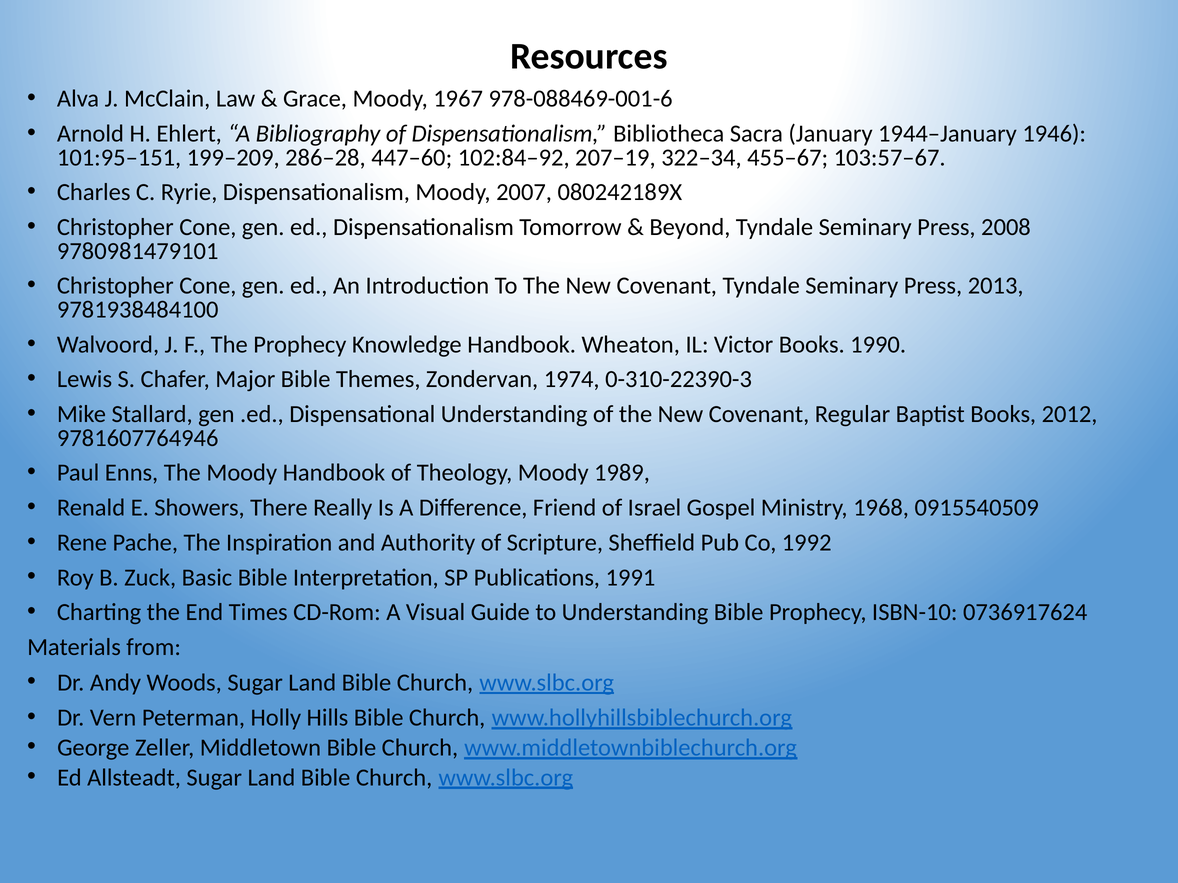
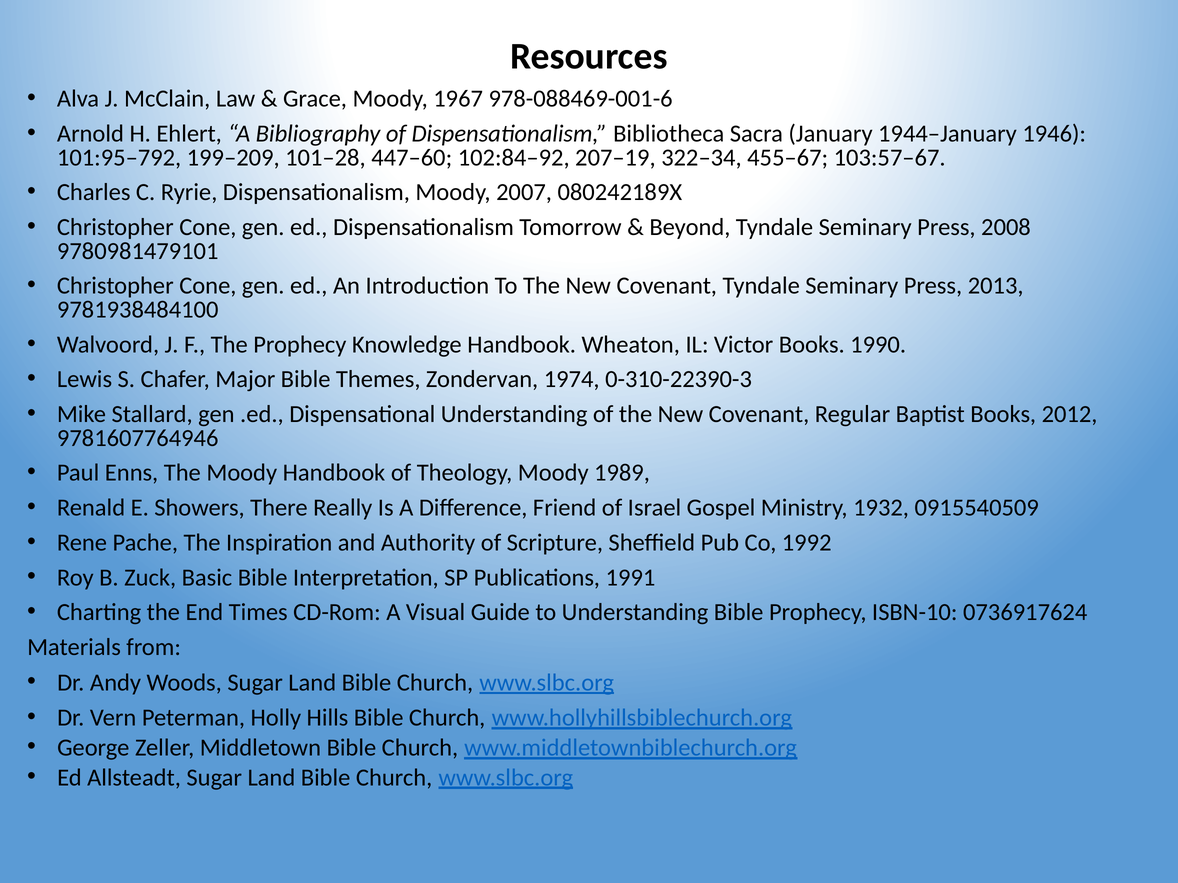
101:95–151: 101:95–151 -> 101:95–792 (119, 158)
286–28: 286–28 -> 101–28 (325, 158)
1968: 1968 -> 1932 (881, 508)
